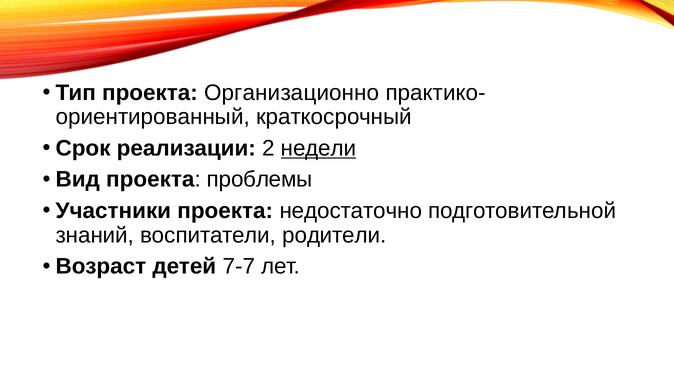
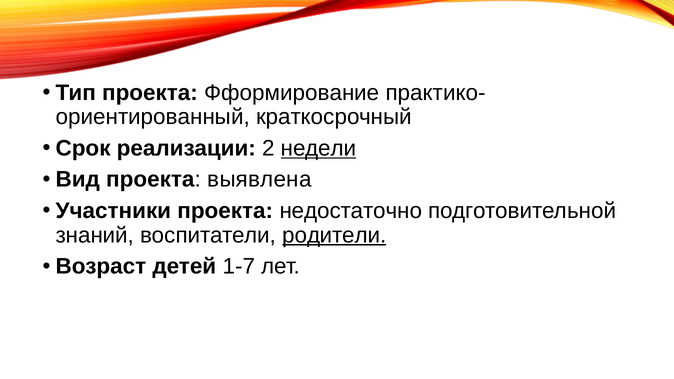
Организационно: Организационно -> Фформирование (292, 93)
проблемы: проблемы -> выявлена (259, 180)
родители underline: none -> present (334, 235)
7-7: 7-7 -> 1-7 (239, 267)
